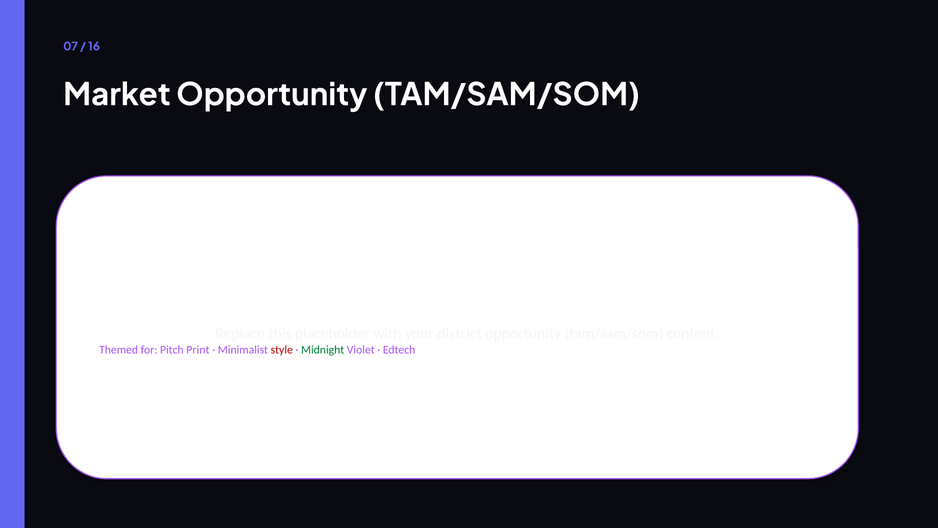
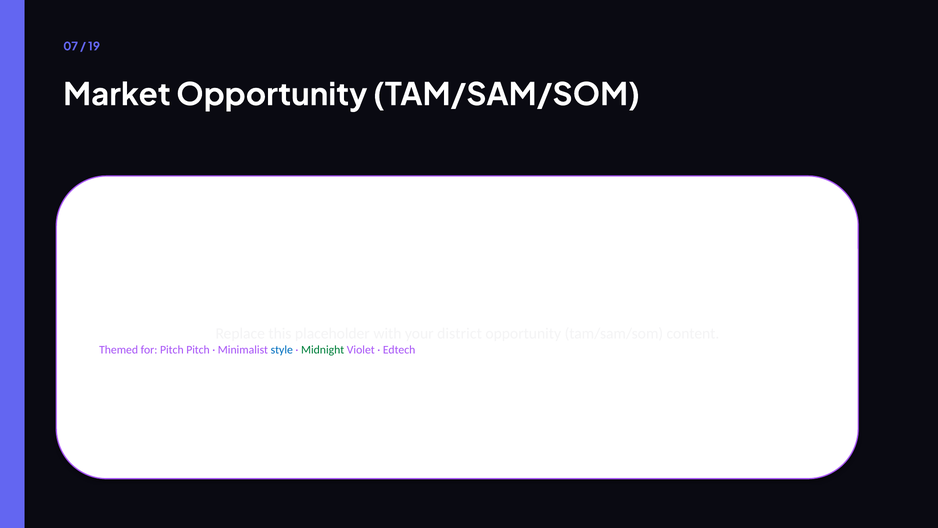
16: 16 -> 19 (94, 46)
Pitch Print: Print -> Pitch (198, 350)
style colour: red -> blue (282, 350)
